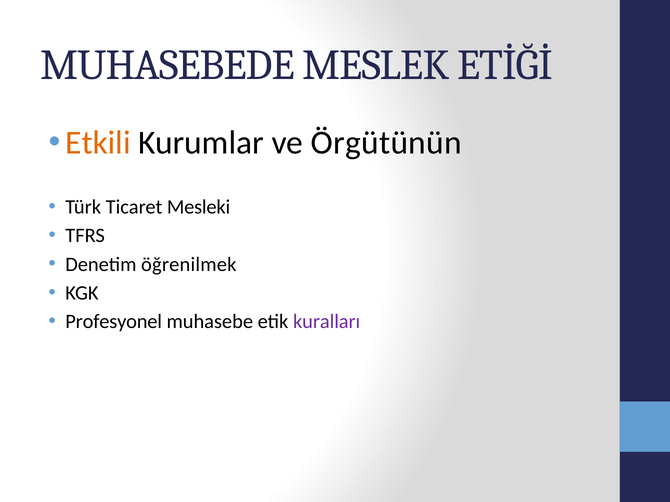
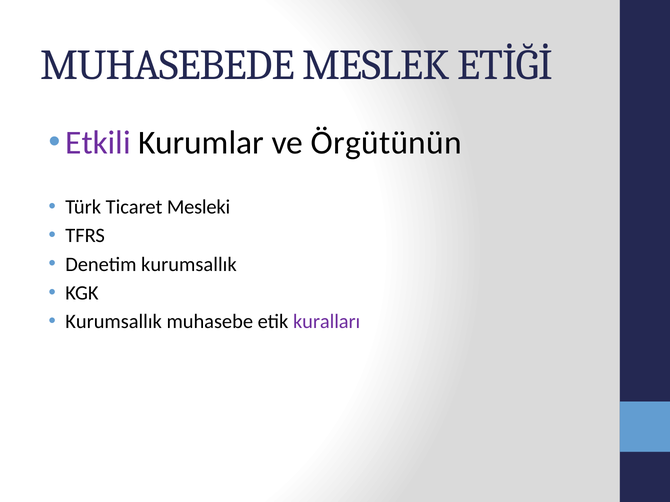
Etkili colour: orange -> purple (98, 143)
Denetim öğrenilmek: öğrenilmek -> kurumsallık (189, 265)
Profesyonel: Profesyonel -> Kurumsallık (114, 322)
